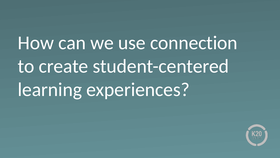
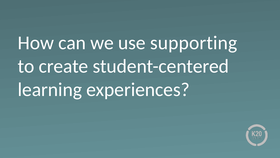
connection: connection -> supporting (194, 43)
